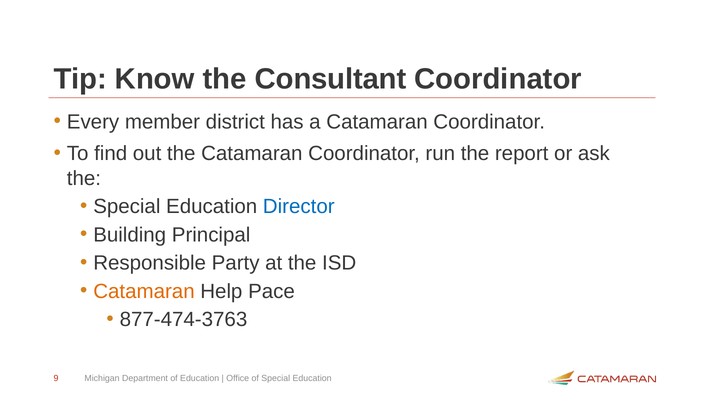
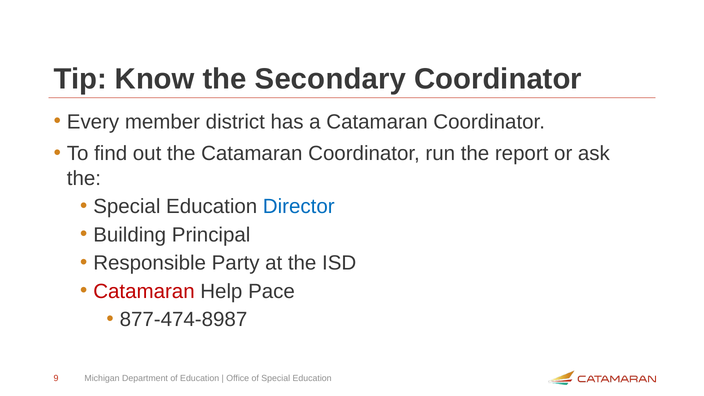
Consultant: Consultant -> Secondary (330, 79)
Catamaran colour: orange -> red (144, 291)
877-474-3763: 877-474-3763 -> 877-474-8987 (183, 320)
